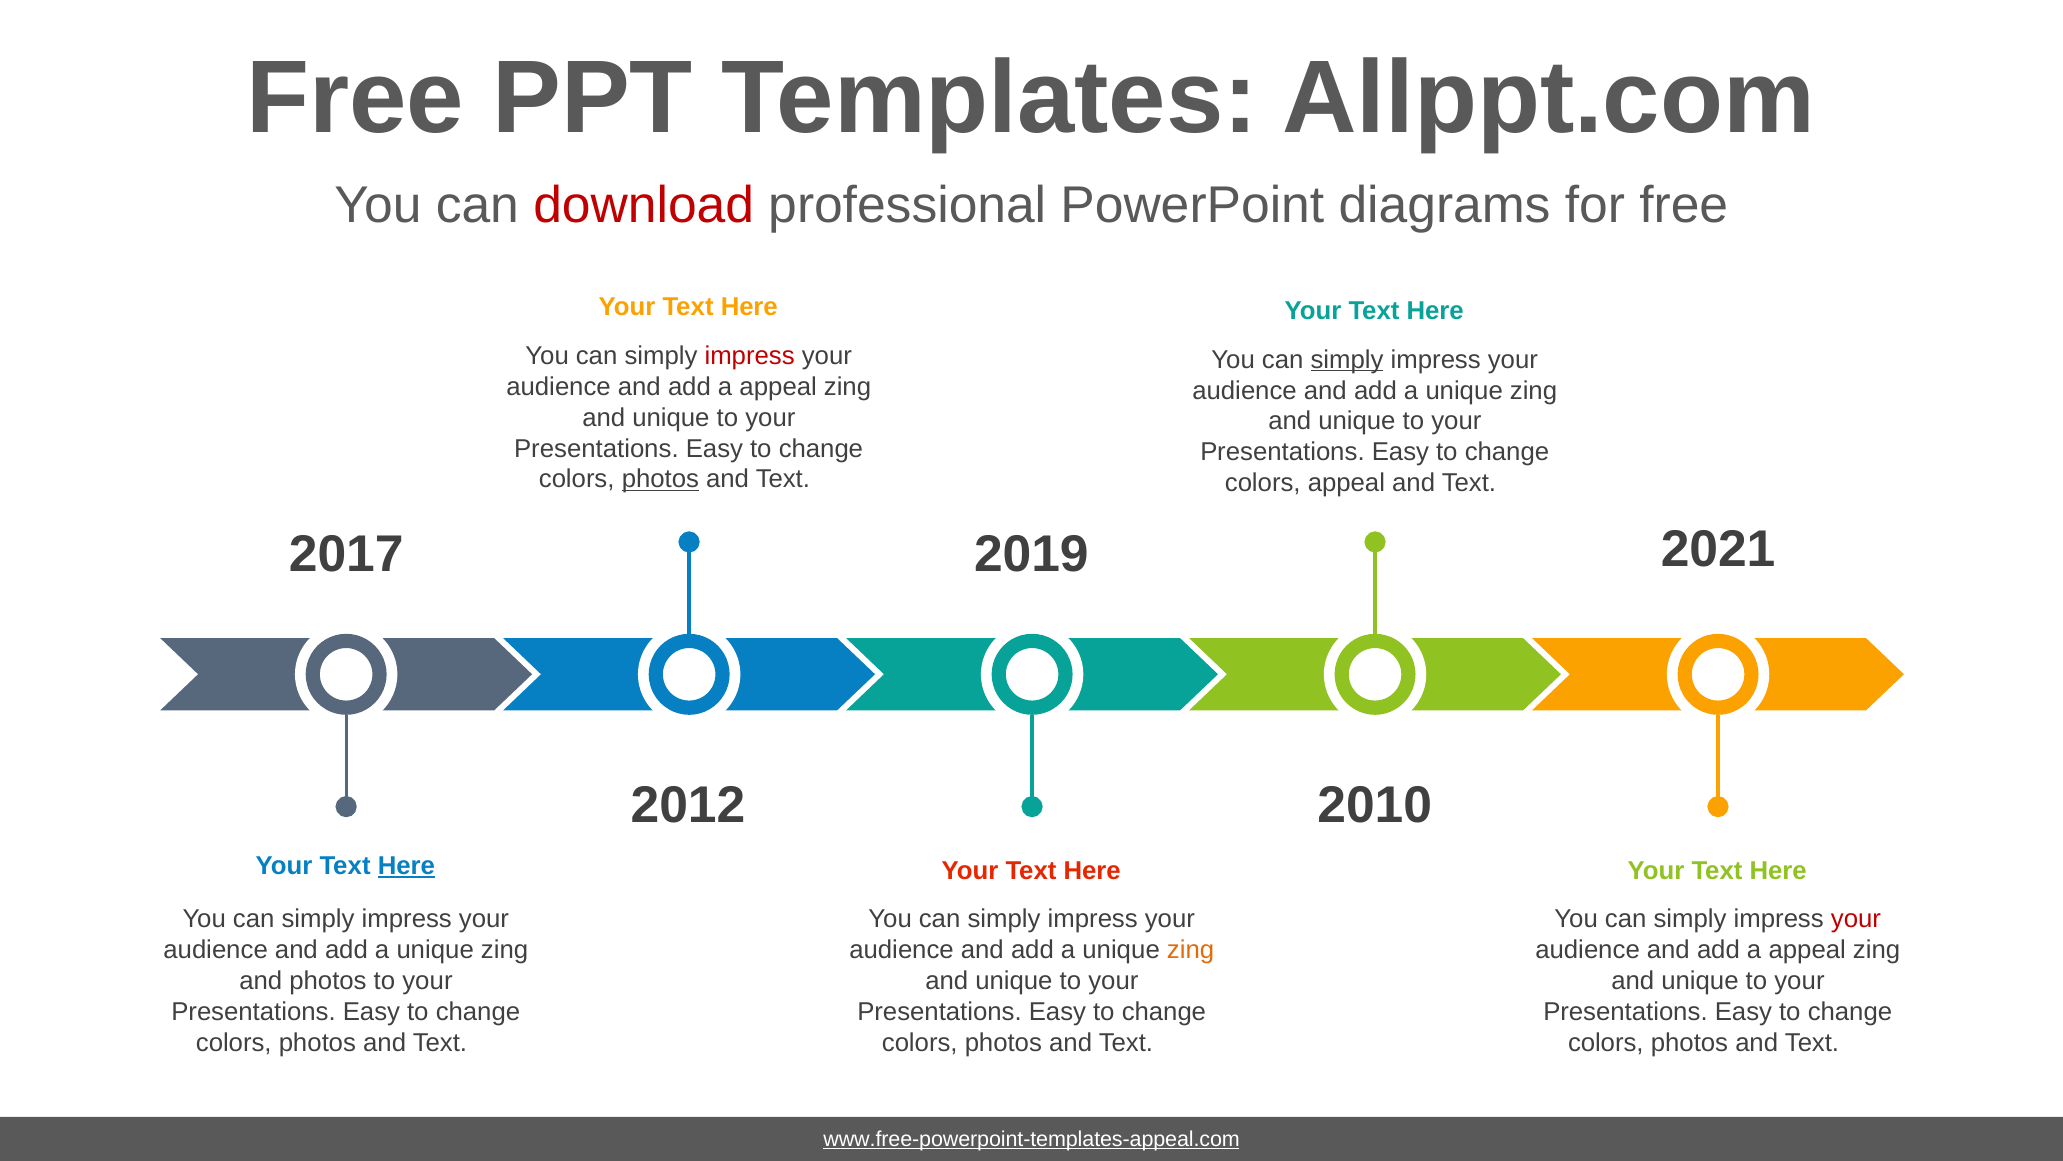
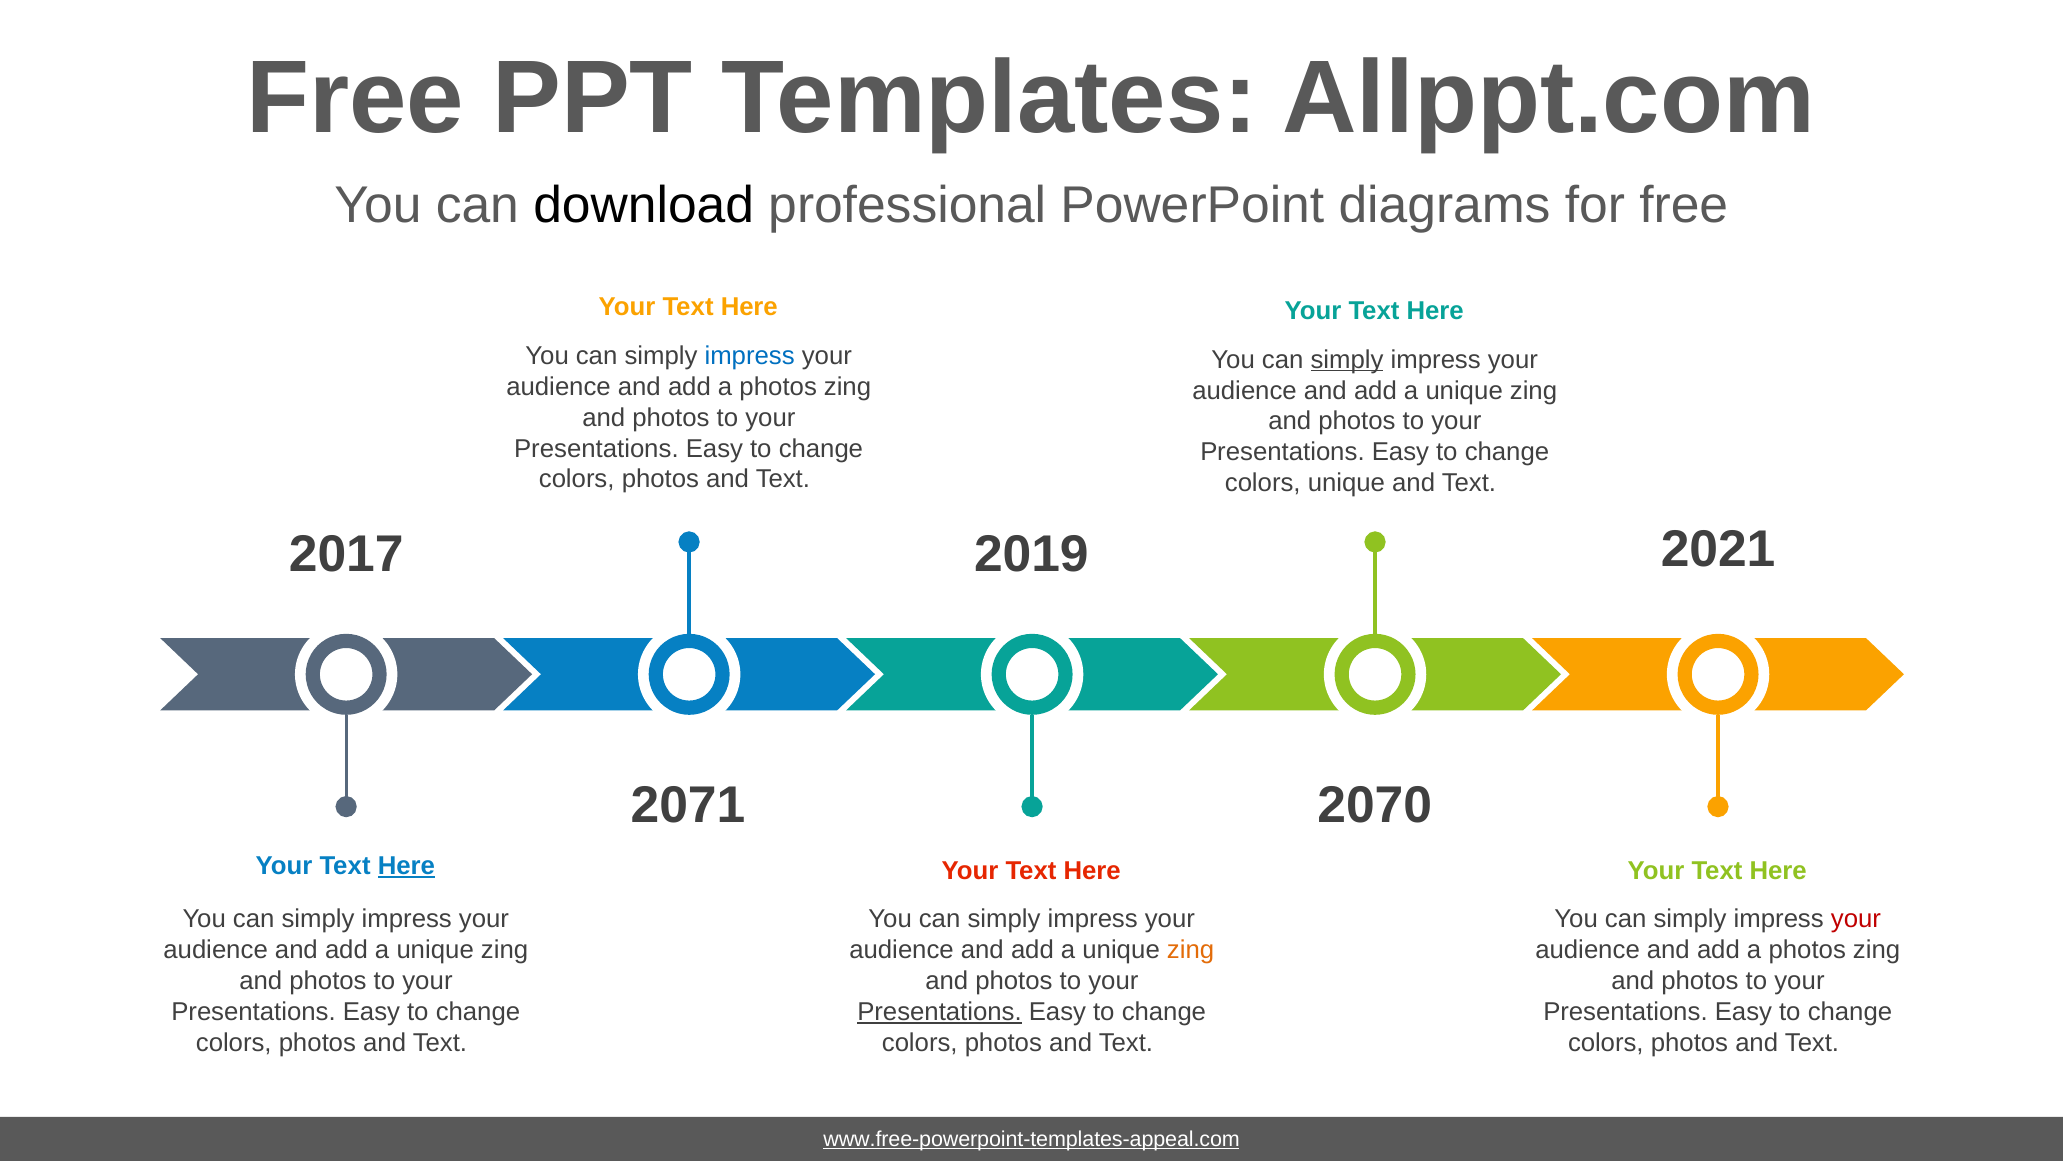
download colour: red -> black (644, 205)
impress colour: red -> blue (750, 355)
appeal: appeal -> photos (778, 386)
unique: unique -> photos (671, 417)
unique: unique -> photos (1357, 421)
photos underline: present -> none (660, 479)
colors appeal: appeal -> unique (1346, 483)
2012: 2012 -> 2071 (688, 805)
2010: 2010 -> 2070 (1375, 805)
appeal: appeal -> photos (1807, 949)
unique: unique -> photos (1014, 980)
unique: unique -> photos (1700, 980)
Presentations underline: none -> present (939, 1011)
